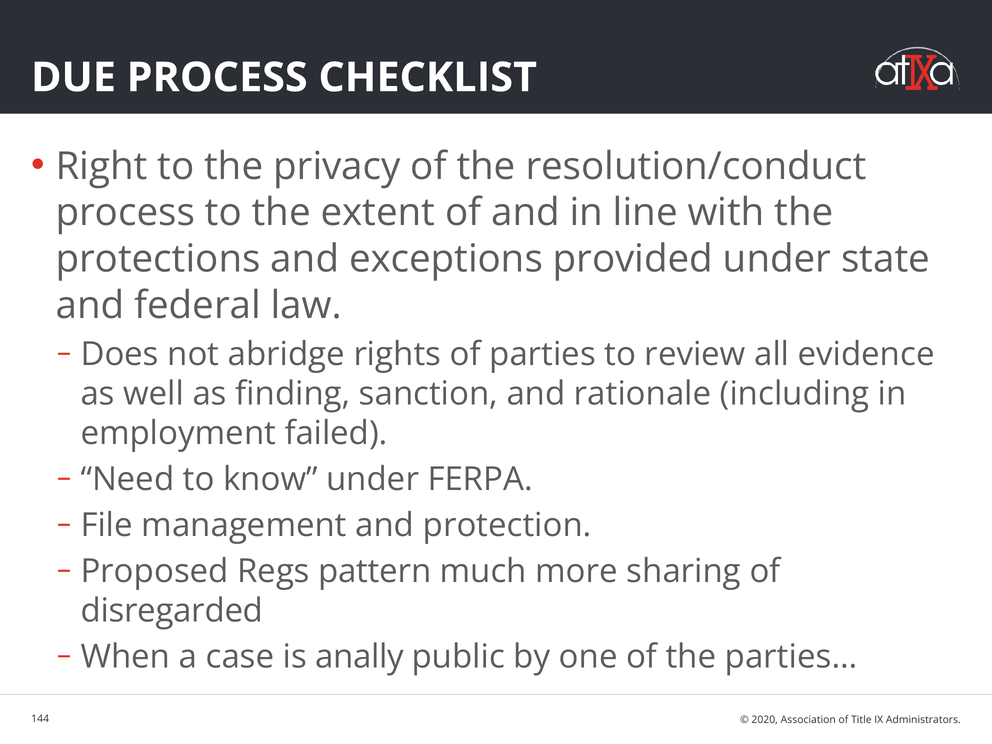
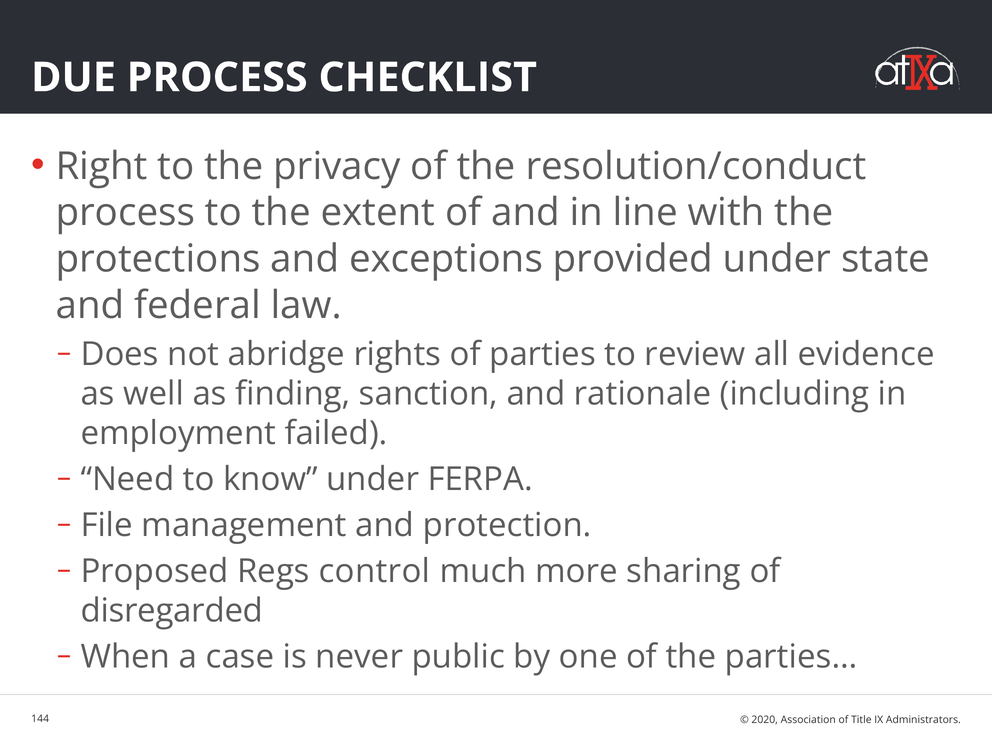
pattern: pattern -> control (375, 571)
anally: anally -> never (359, 657)
